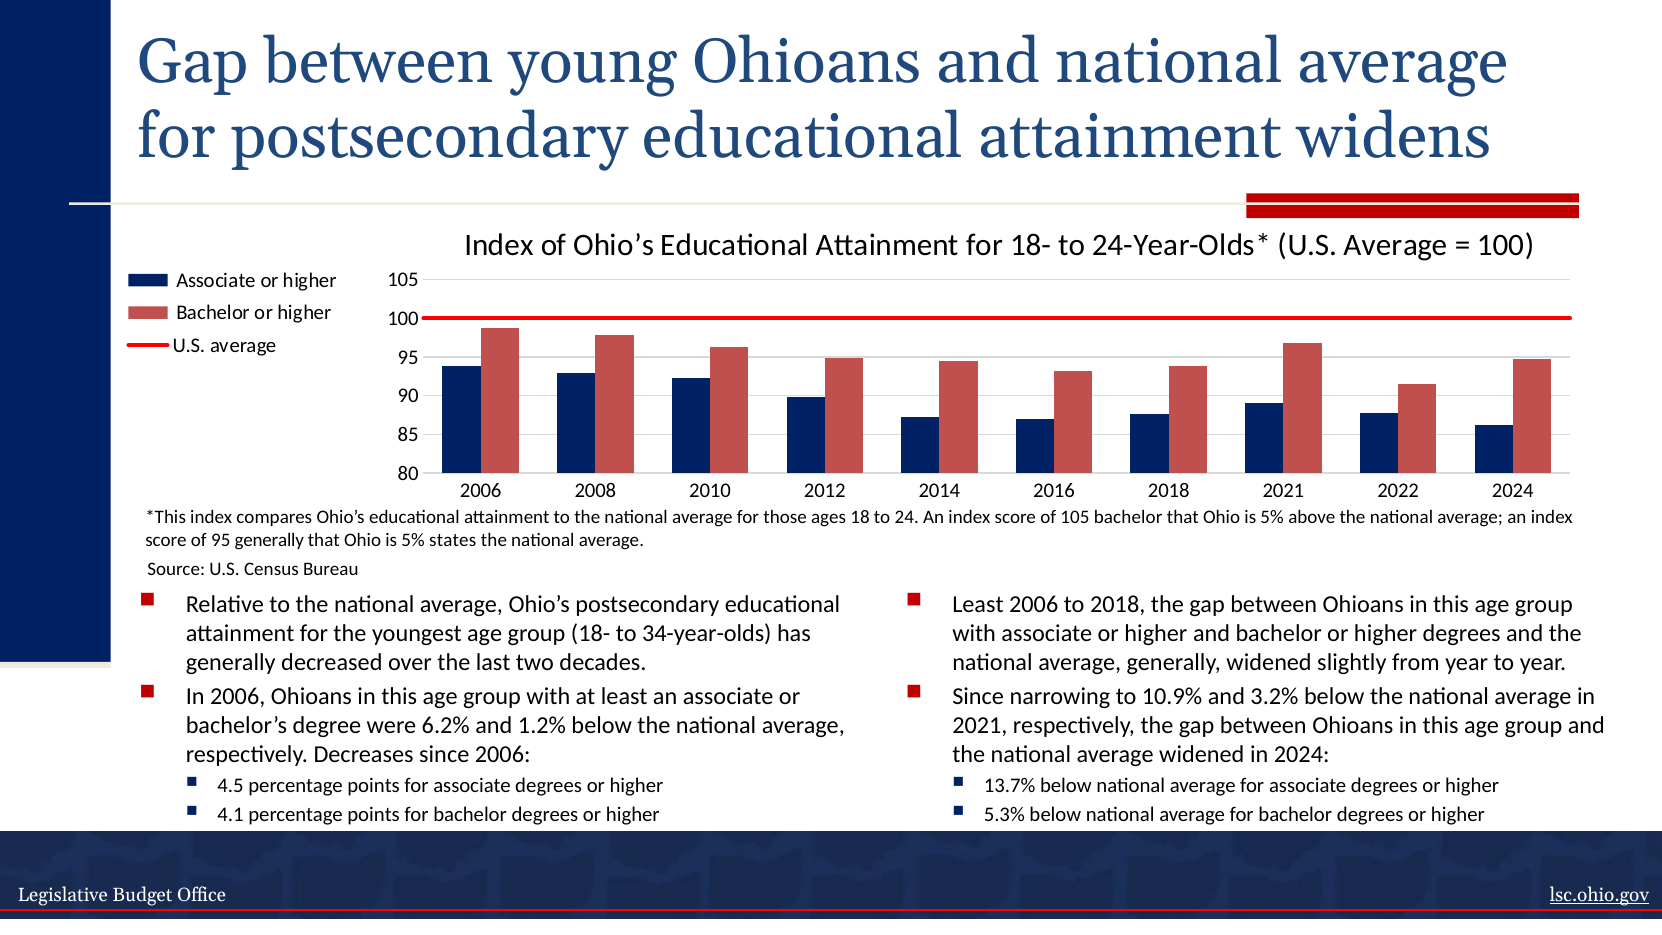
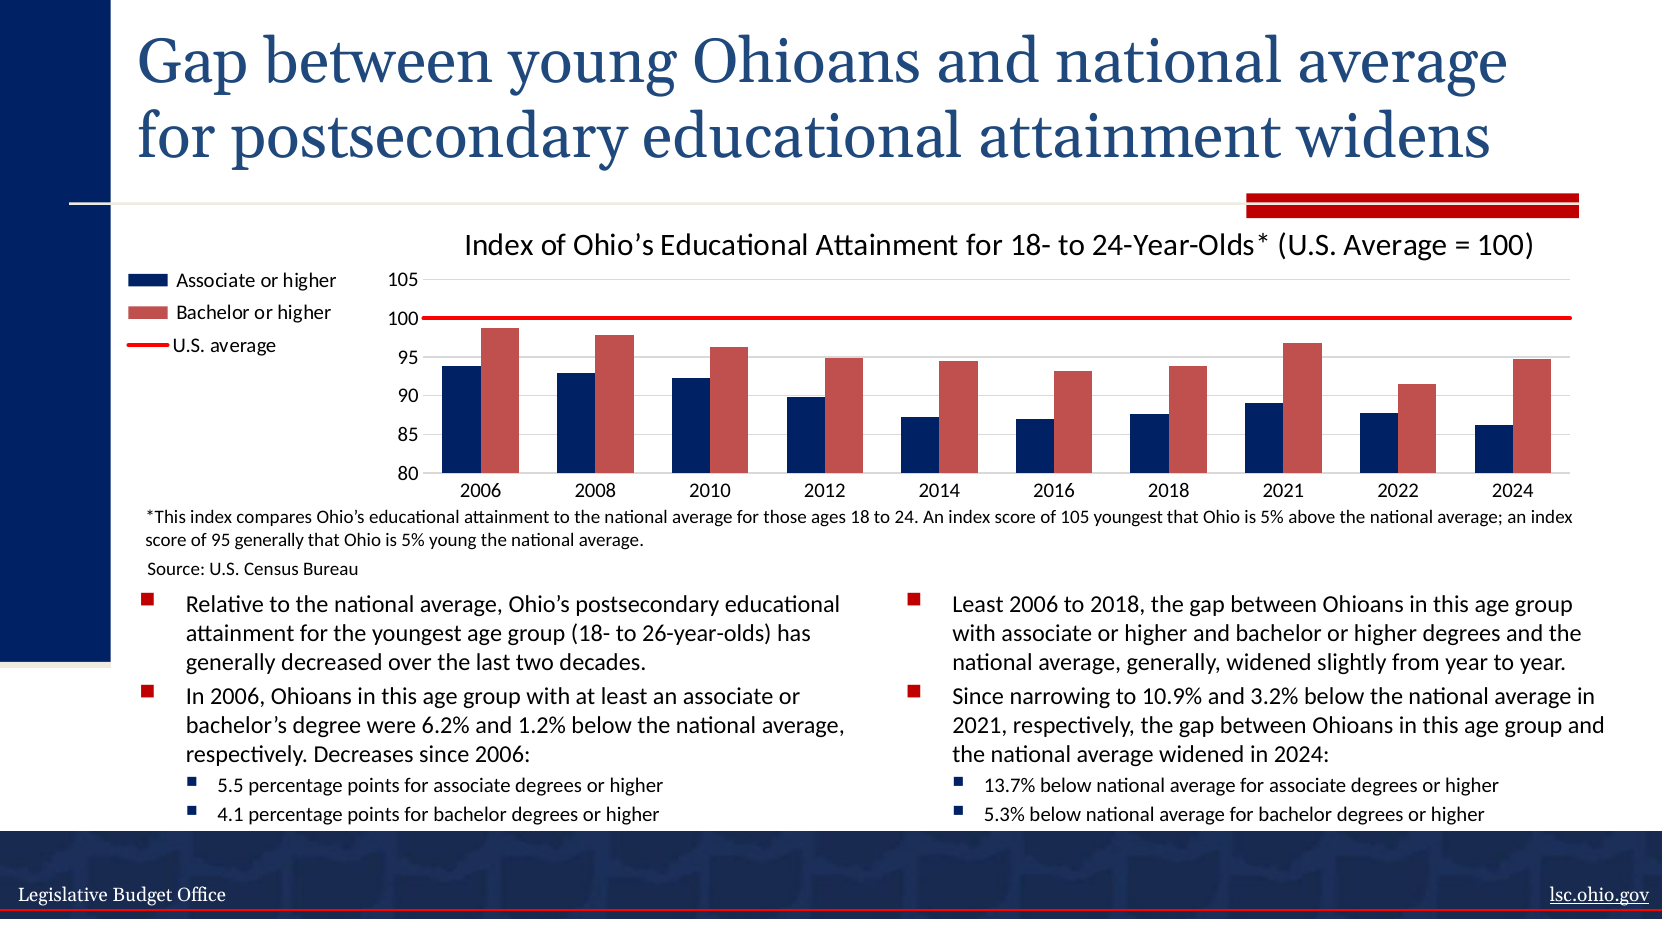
105 bachelor: bachelor -> youngest (1128, 517)
5% states: states -> young (453, 540)
34-year-olds: 34-year-olds -> 26-year-olds (707, 633)
4.5: 4.5 -> 5.5 (231, 785)
